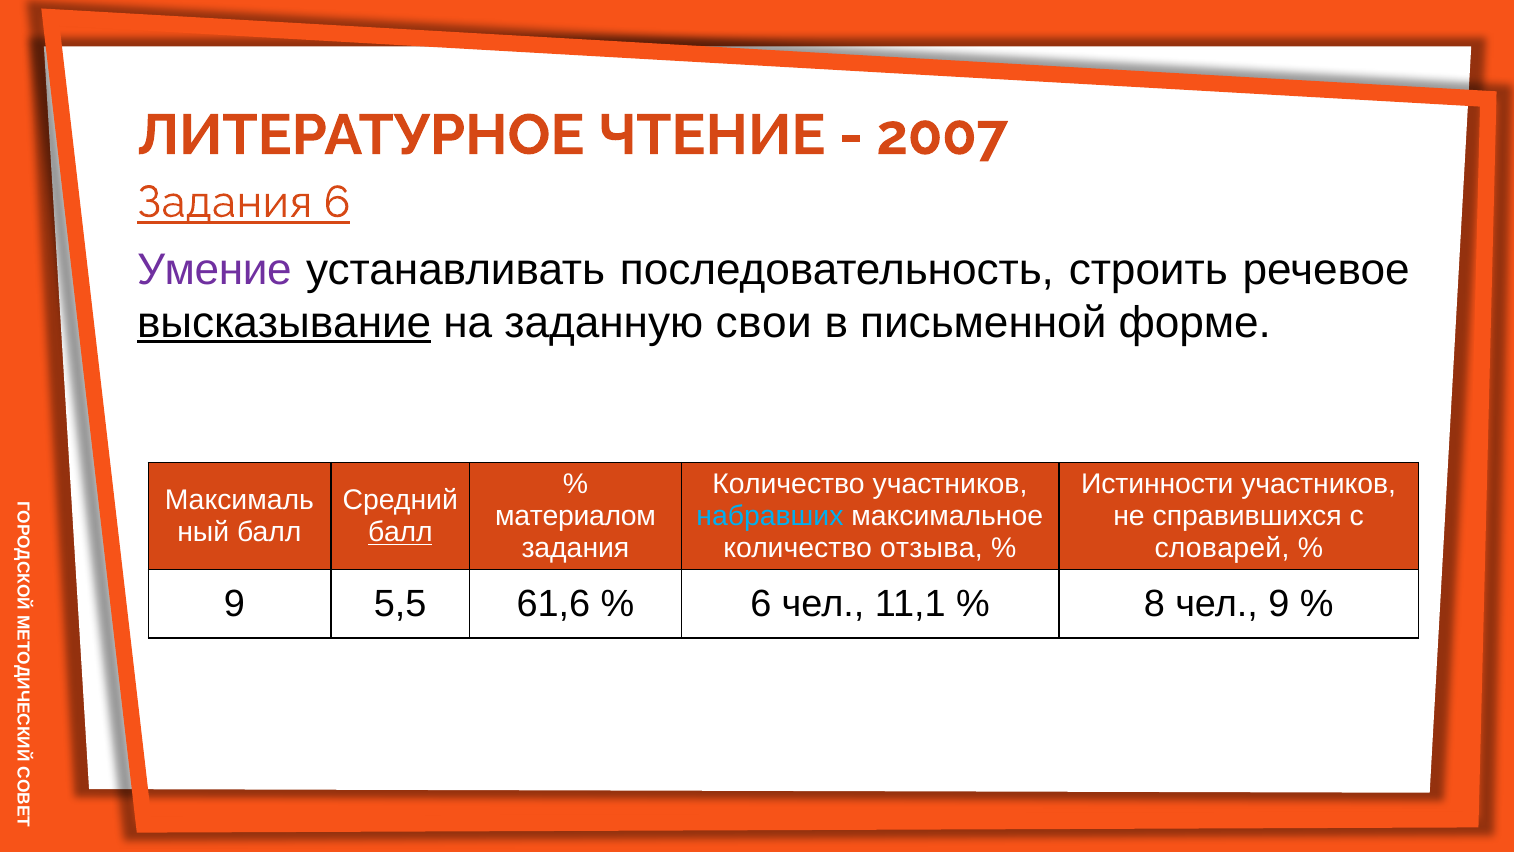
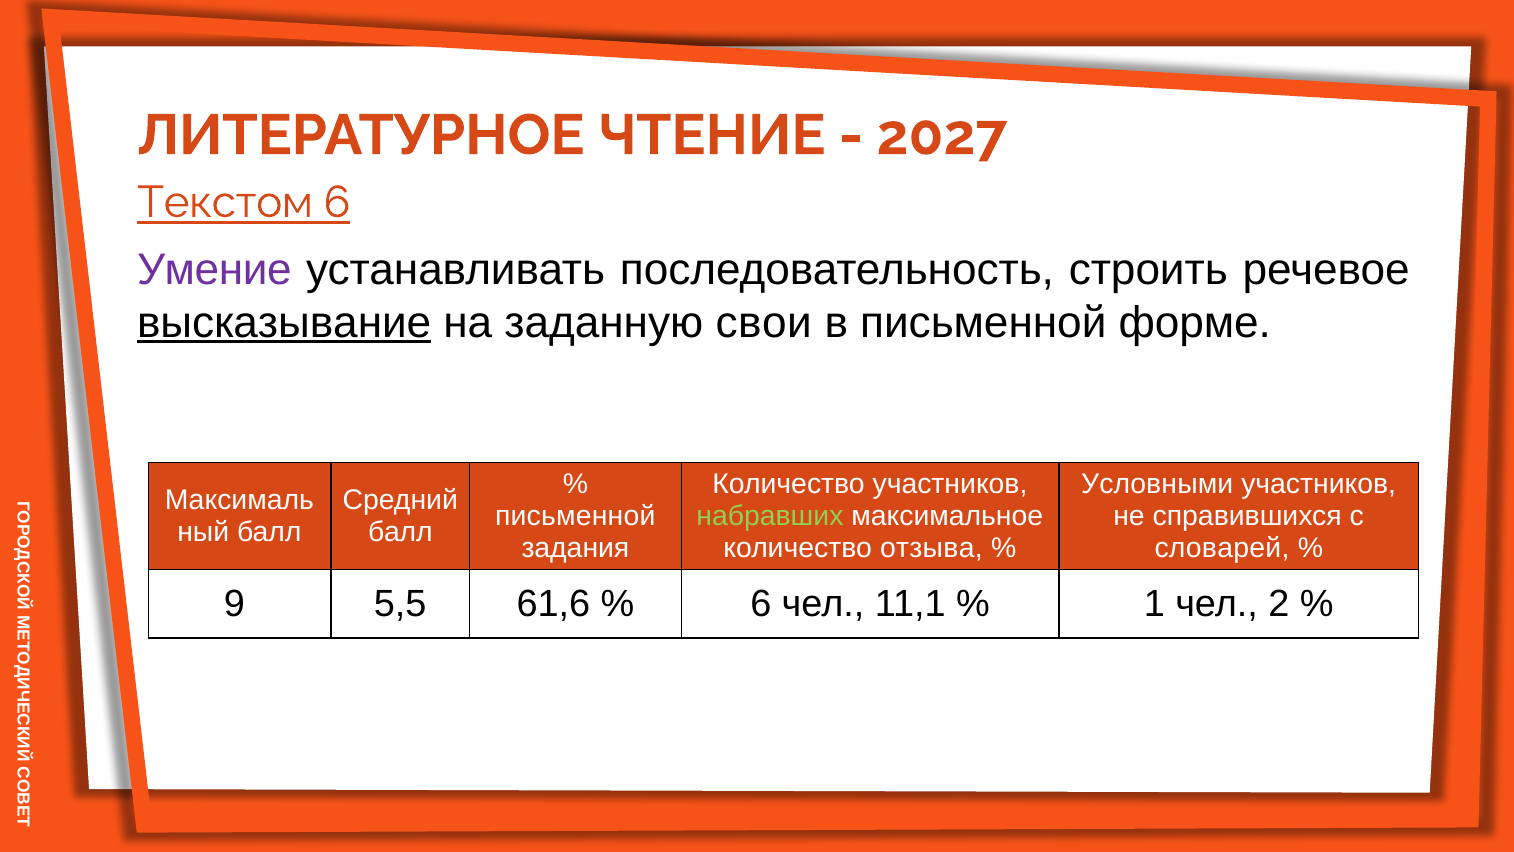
2007: 2007 -> 2027 (942, 135)
Задания: Задания -> Текстом (225, 202)
Истинности: Истинности -> Условными (1157, 484)
материалом: материалом -> письменной (575, 516)
набравших colour: light blue -> light green (770, 516)
балл underline: present -> none (400, 532)
8: 8 -> 1 (1154, 604)
чел 9: 9 -> 2 (1279, 604)
